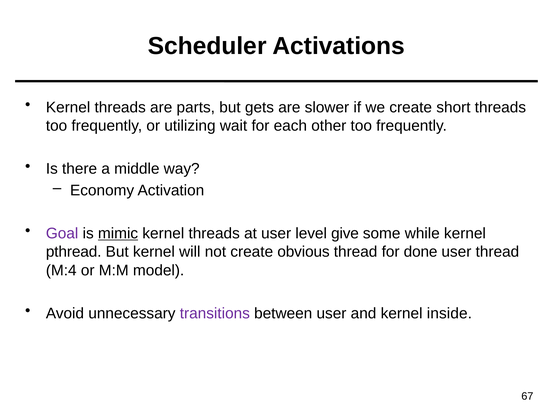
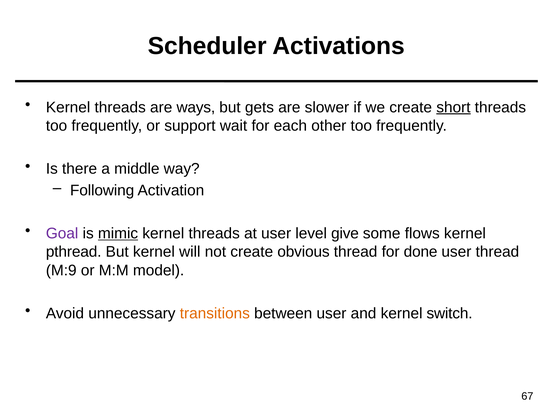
parts: parts -> ways (196, 107)
short underline: none -> present (453, 107)
utilizing: utilizing -> support (190, 126)
Economy: Economy -> Following (102, 190)
while: while -> flows (422, 233)
M:4: M:4 -> M:9 (61, 270)
transitions colour: purple -> orange (215, 313)
inside: inside -> switch (450, 313)
